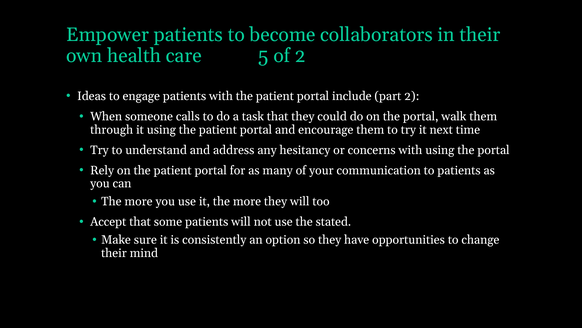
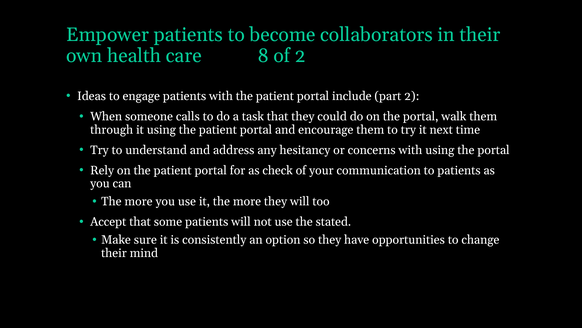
5: 5 -> 8 (263, 56)
many: many -> check (278, 170)
